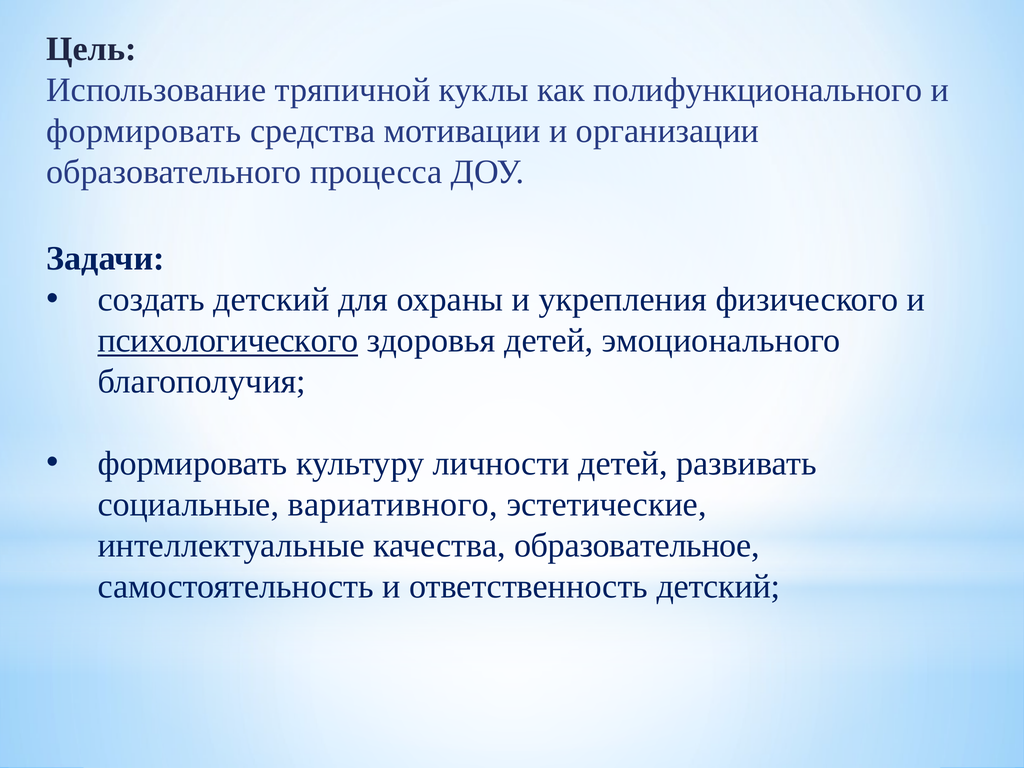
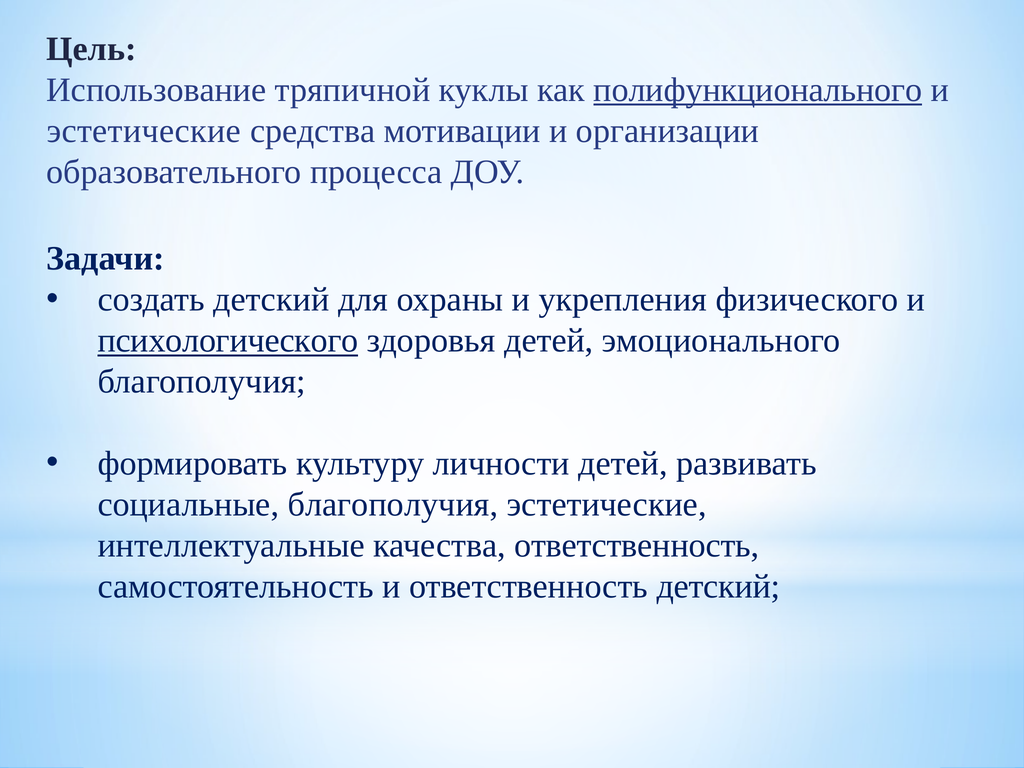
полифункционального underline: none -> present (758, 90)
формировать: формировать -> эстетические (144, 131)
социальные вариативного: вариативного -> благополучия (393, 504)
качества образовательное: образовательное -> ответственность (637, 545)
